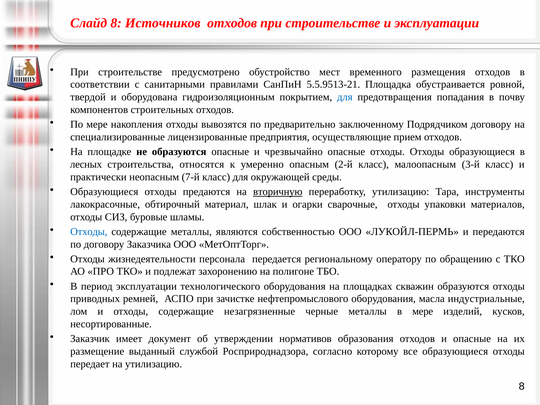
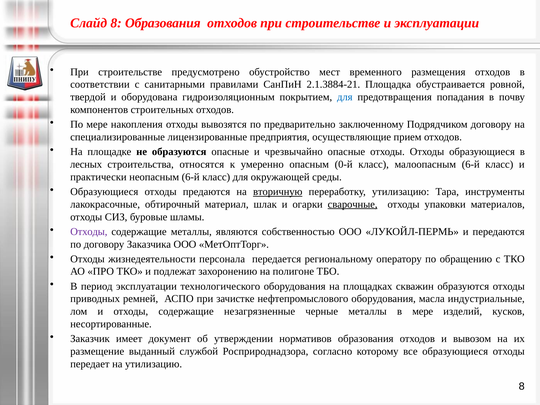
8 Источников: Источников -> Образования (163, 23)
5.5.9513-21: 5.5.9513-21 -> 2.1.3884-21 (333, 85)
2-й: 2-й -> 0-й (344, 164)
малоопасным 3-й: 3-й -> 6-й (471, 164)
неопасным 7-й: 7-й -> 6-й (191, 177)
сварочные underline: none -> present (353, 204)
Отходы colour: blue -> purple (89, 232)
и опасные: опасные -> вывозом (472, 339)
